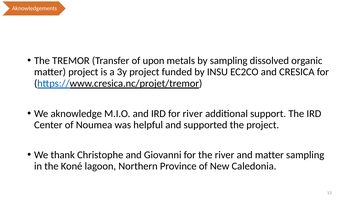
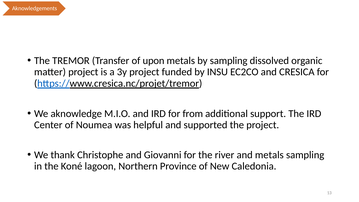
for river: river -> from (193, 114)
and matter: matter -> metals (269, 155)
